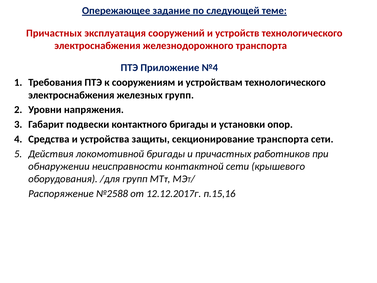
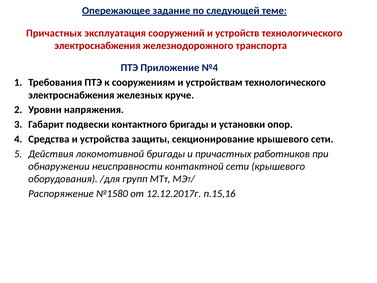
железных групп: групп -> круче (180, 95)
секционирование транспорта: транспорта -> крышевого (283, 139)
№2588: №2588 -> №1580 (112, 194)
